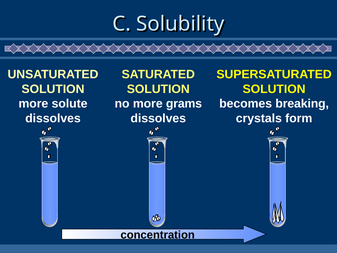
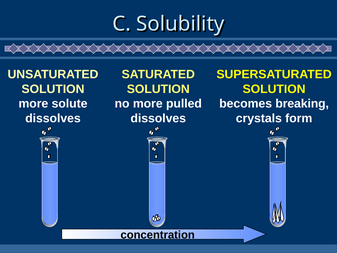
grams: grams -> pulled (184, 104)
